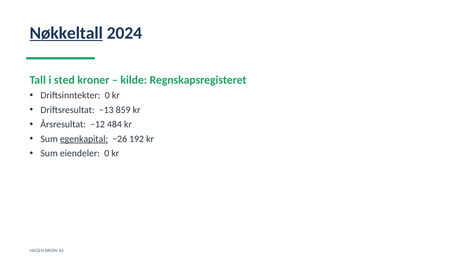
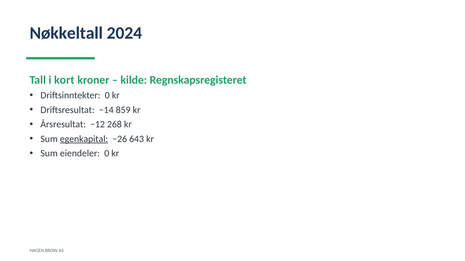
Nøkkeltall underline: present -> none (66, 33)
sted: sted -> kort (64, 80)
−13: −13 -> −14 (106, 110)
484: 484 -> 268 (114, 125)
192: 192 -> 643 (137, 139)
